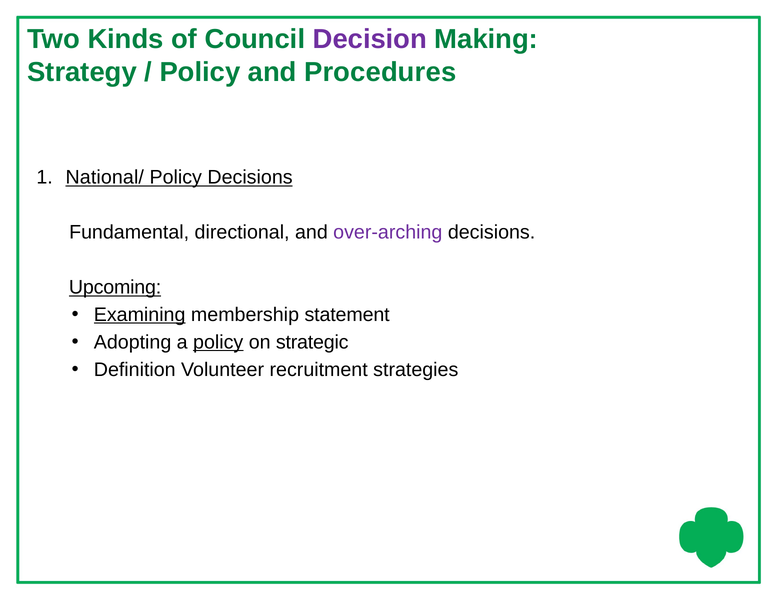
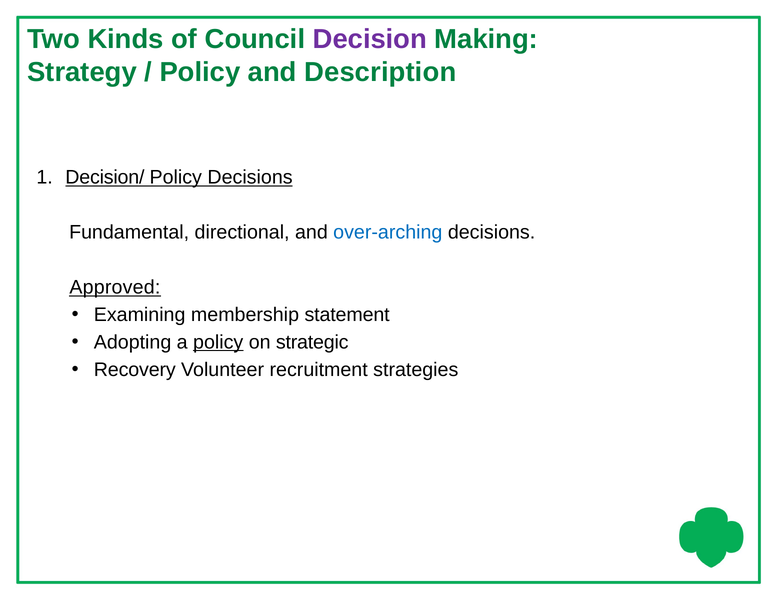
Procedures: Procedures -> Description (380, 72)
National/: National/ -> Decision/ (105, 177)
over-arching colour: purple -> blue (388, 232)
Upcoming: Upcoming -> Approved (115, 287)
Examining underline: present -> none (140, 315)
Definition: Definition -> Recovery (135, 370)
